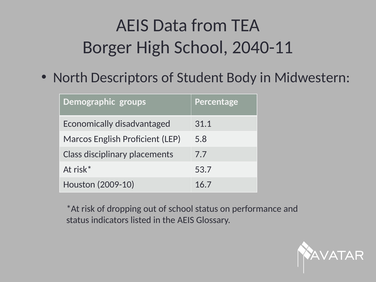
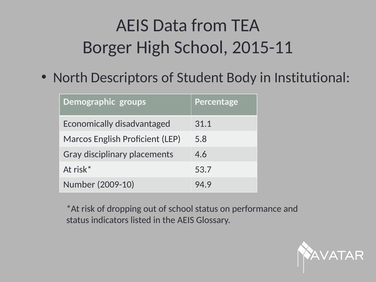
2040-11: 2040-11 -> 2015-11 (263, 47)
Midwestern: Midwestern -> Institutional (312, 77)
Class: Class -> Gray (73, 154)
7.7: 7.7 -> 4.6 (201, 154)
Houston: Houston -> Number (79, 185)
16.7: 16.7 -> 94.9 (203, 185)
